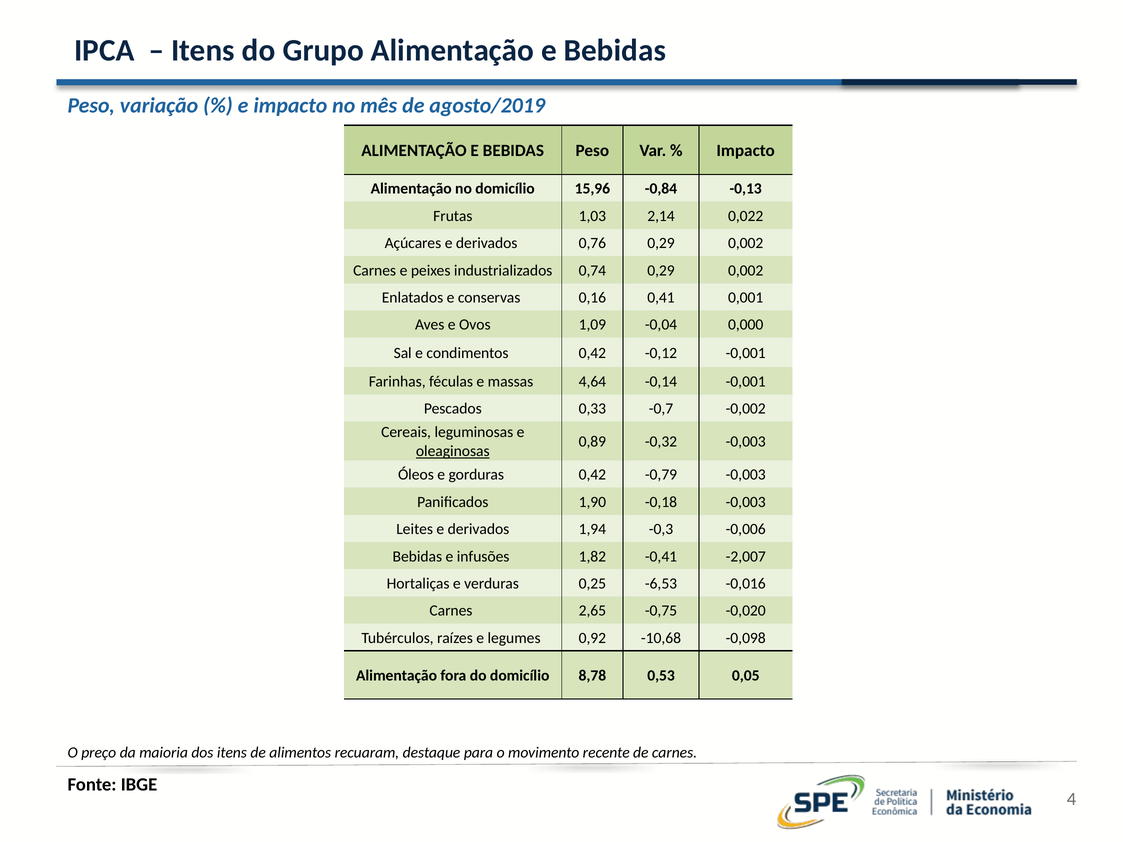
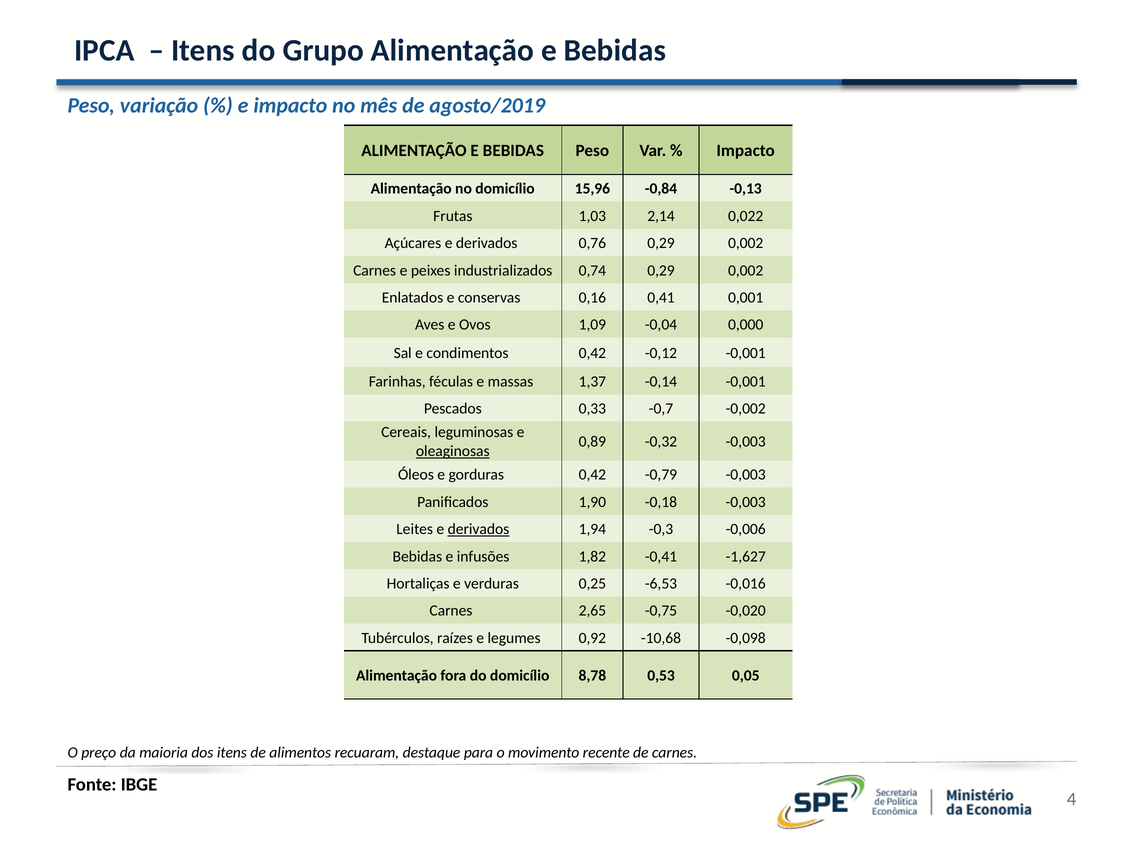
4,64: 4,64 -> 1,37 (592, 382)
derivados underline: none -> present (478, 529)
-2,007: -2,007 -> -1,627 (746, 557)
